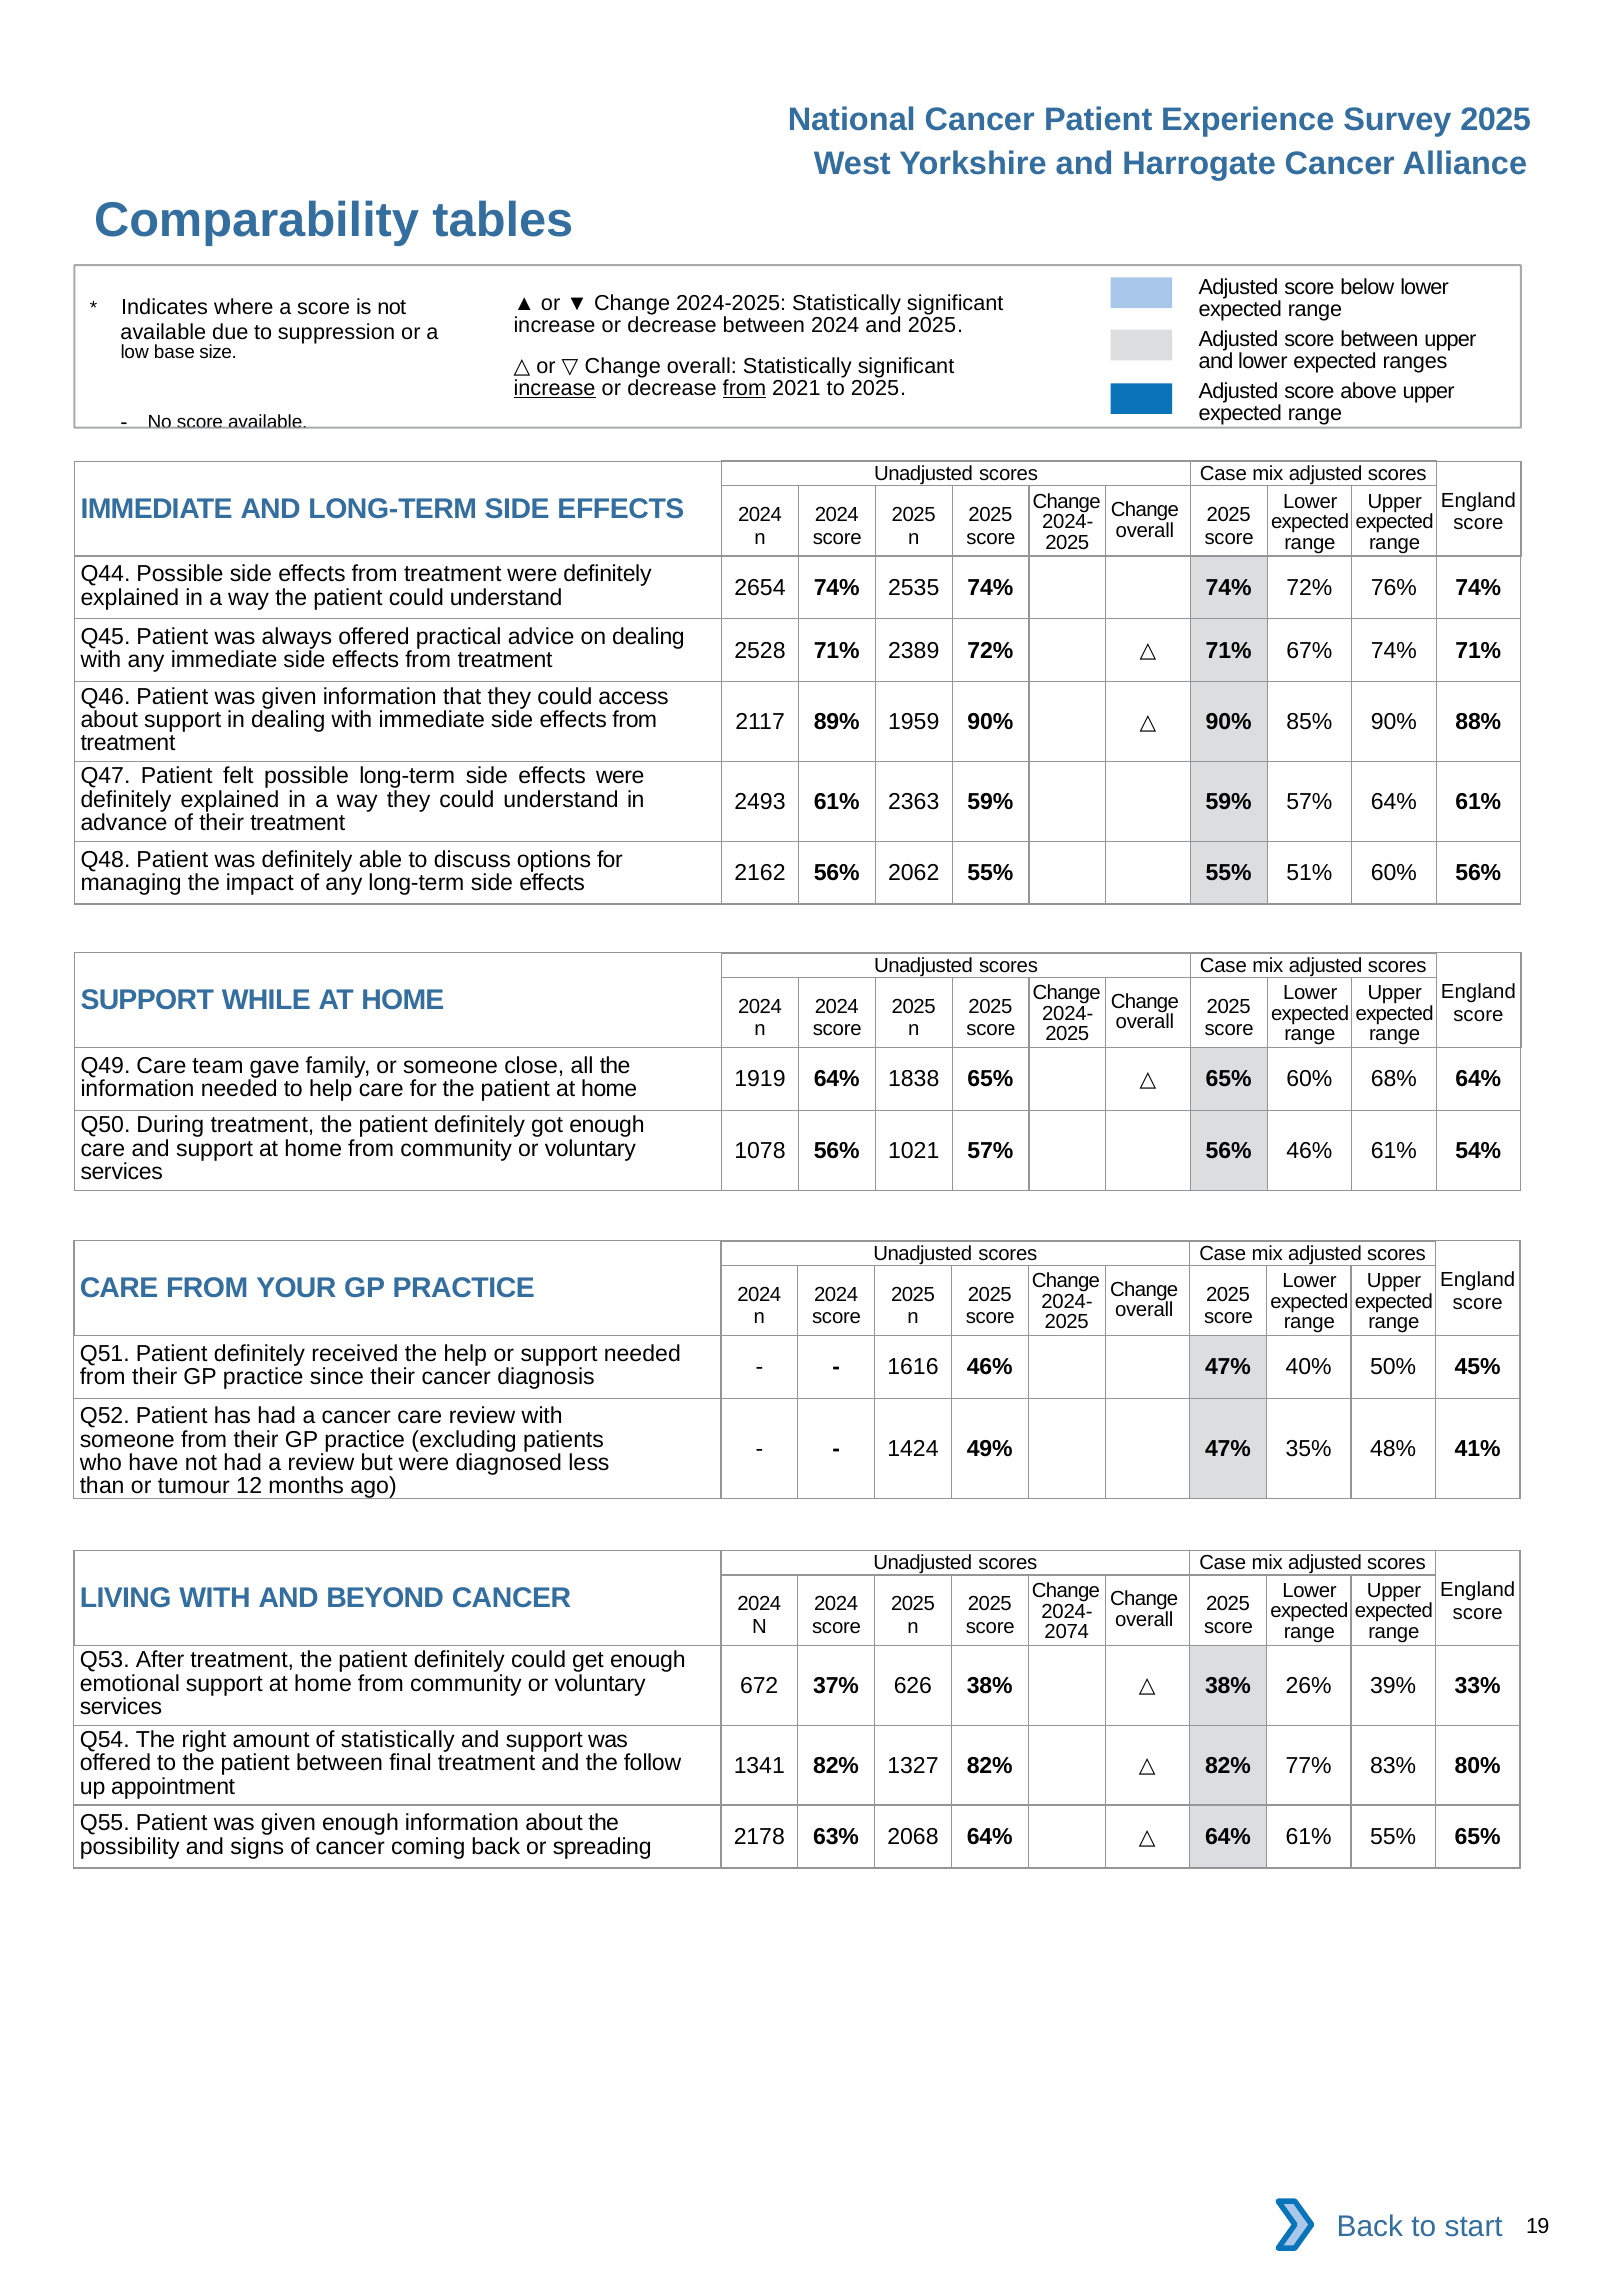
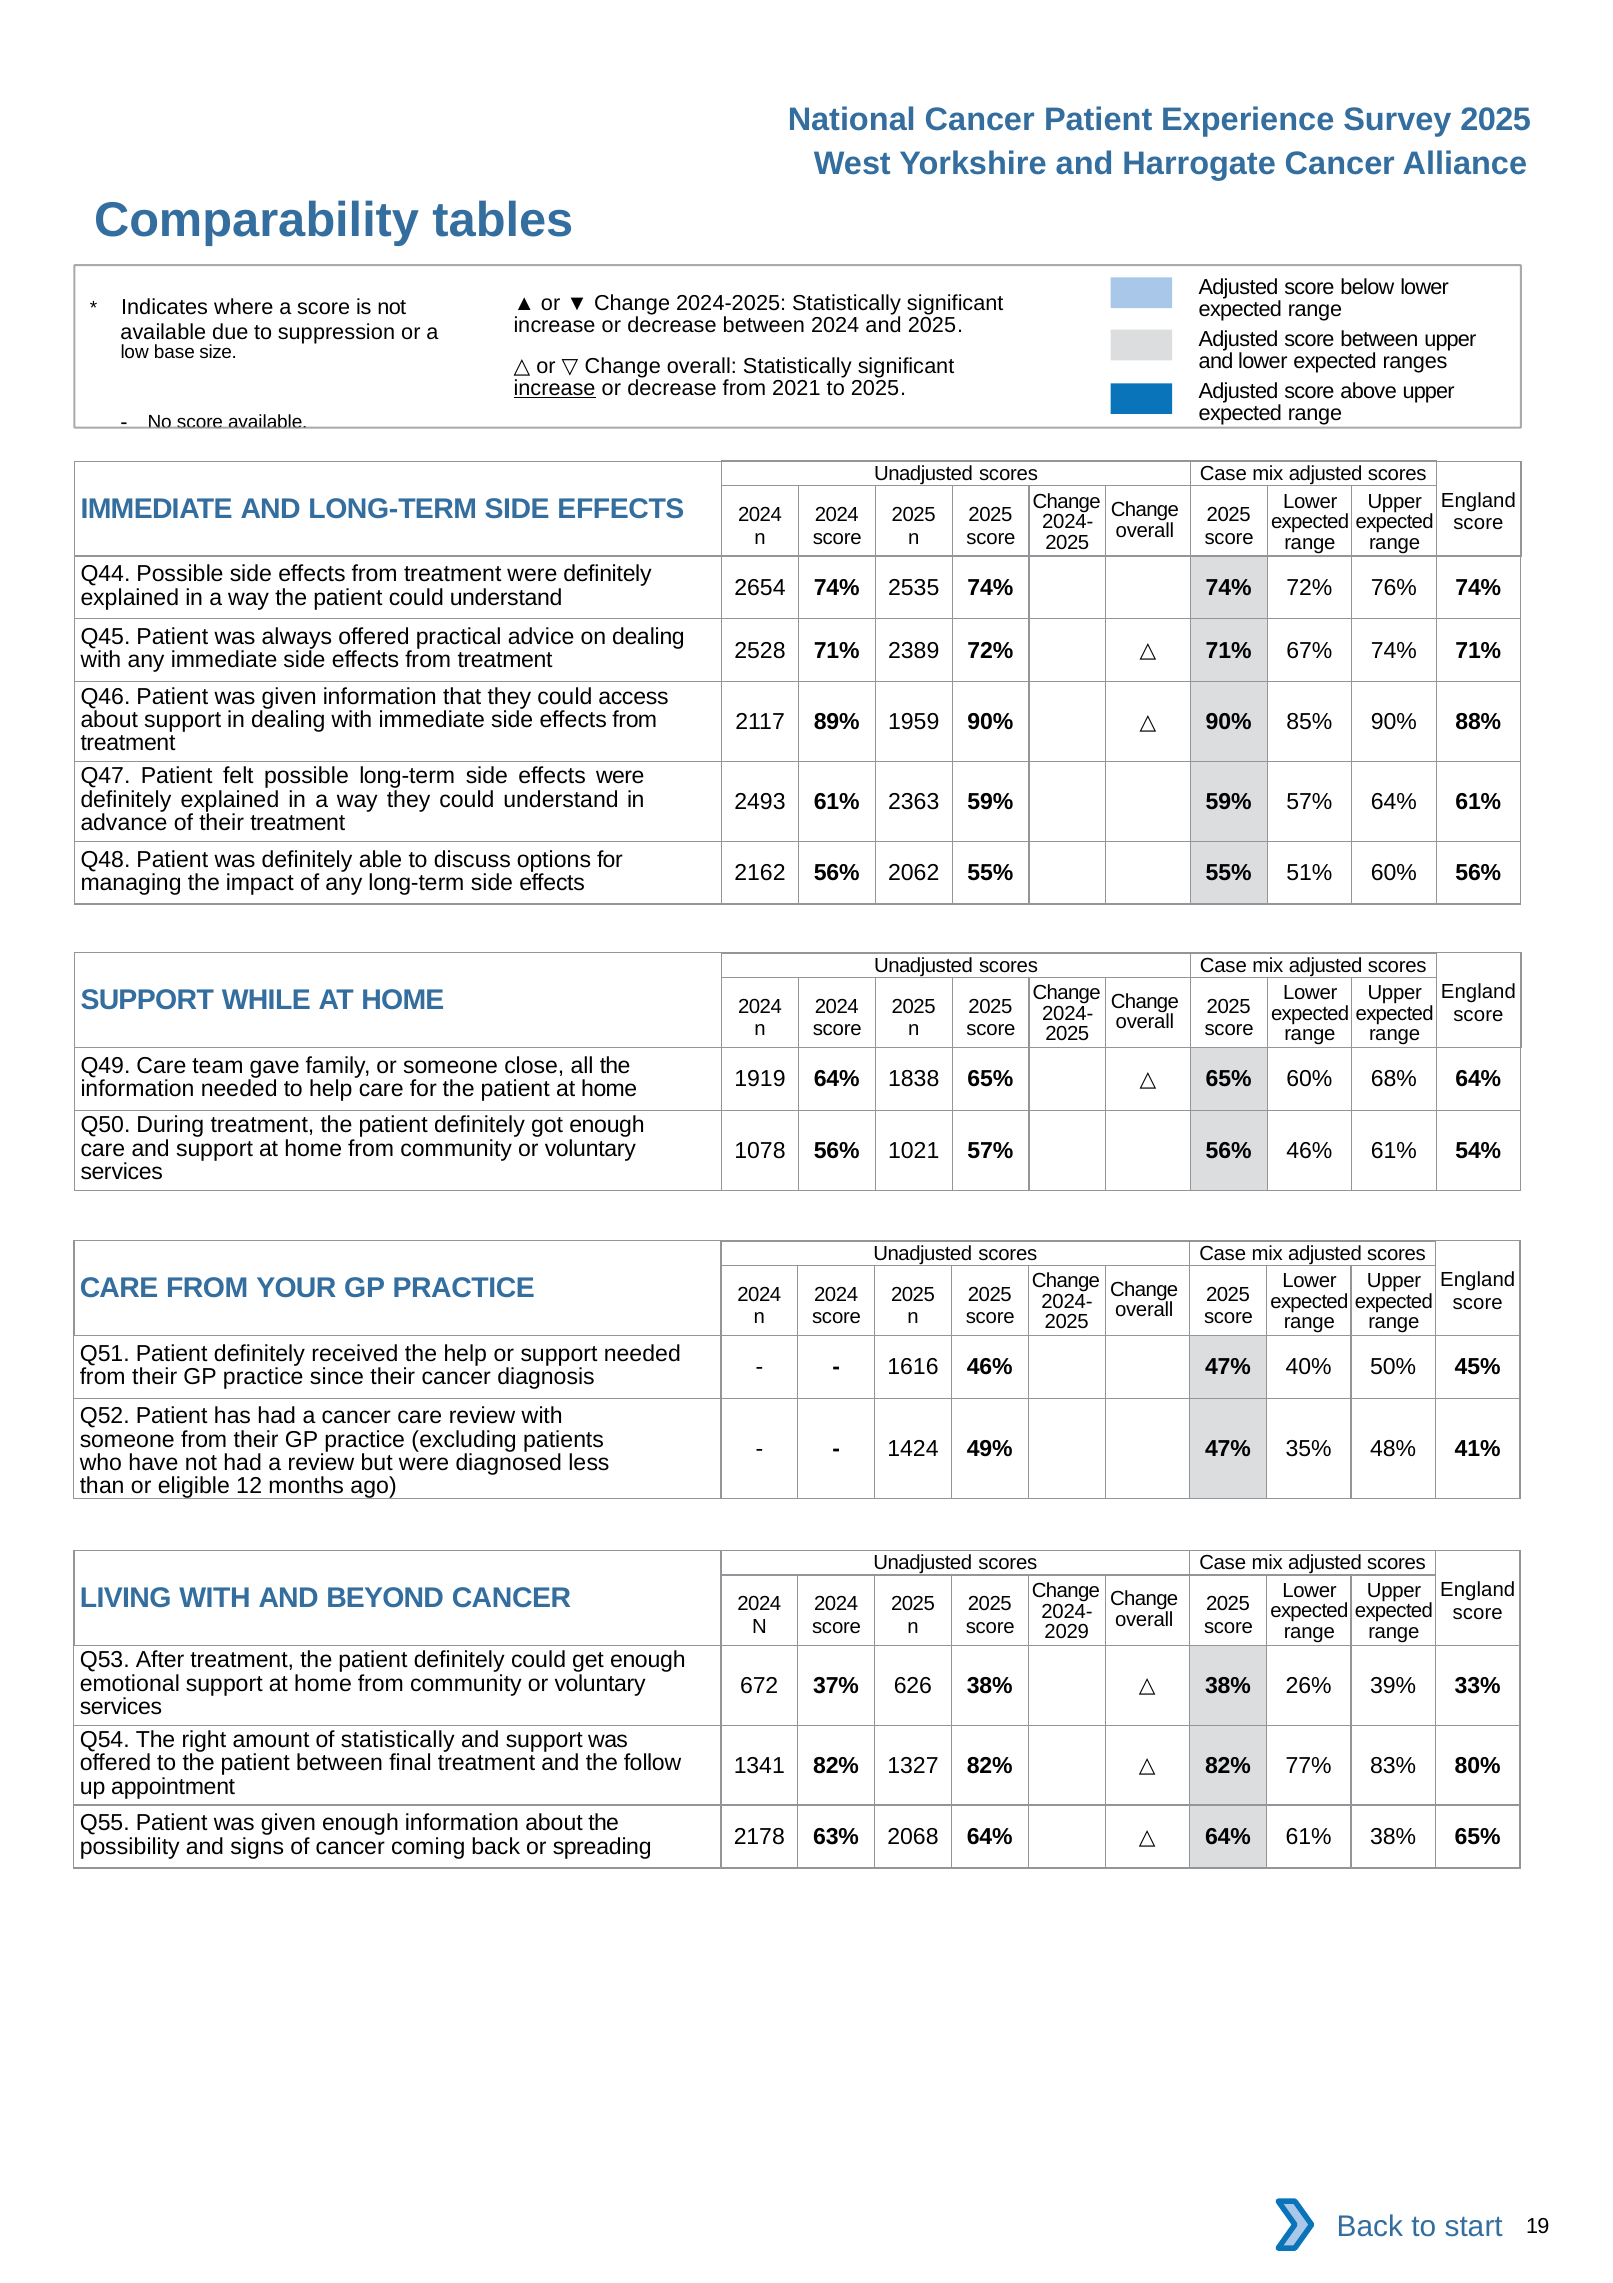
from underline: present -> none (744, 388)
tumour: tumour -> eligible (194, 1486)
2074: 2074 -> 2029 (1067, 1631)
61% 55%: 55% -> 38% (1393, 1837)
